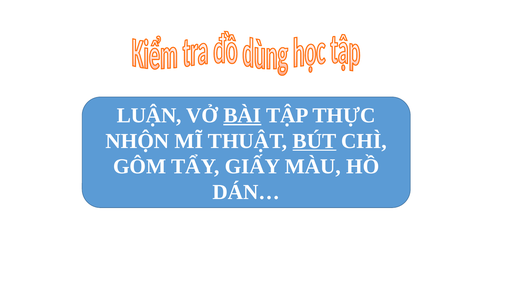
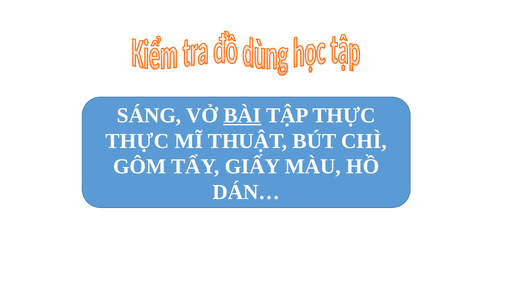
LUẬN: LUẬN -> SÁNG (149, 115)
NHỘN: NHỘN -> THỰC (137, 141)
BÚT underline: present -> none (314, 141)
